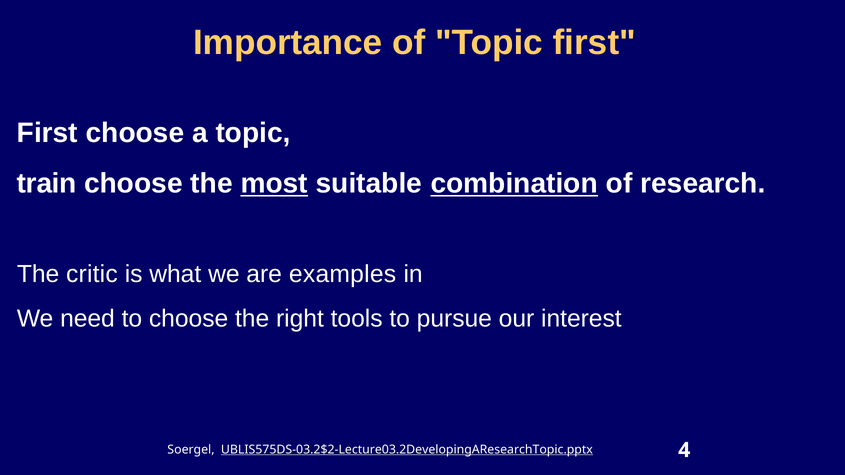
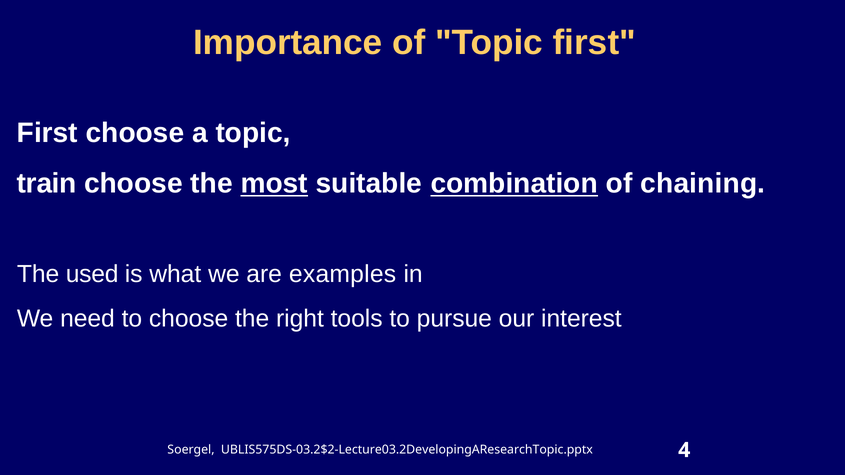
research: research -> chaining (703, 184)
critic: critic -> used (92, 274)
UBLIS575DS-03.2$2-Lecture03.2DevelopingAResearchTopic.pptx underline: present -> none (407, 450)
